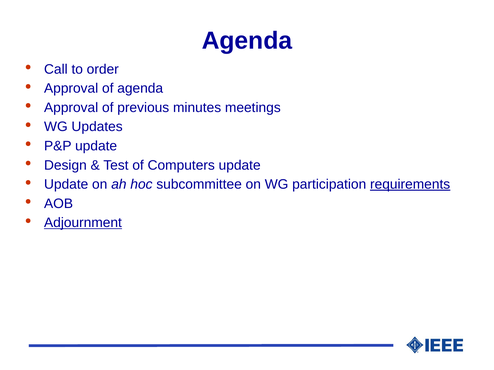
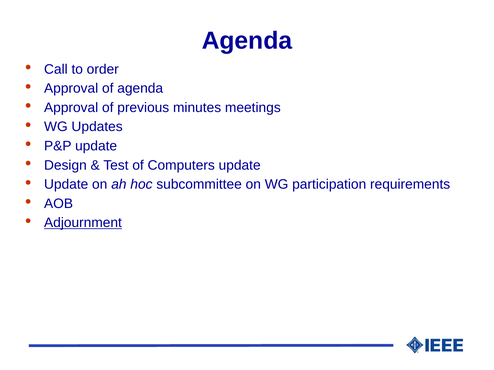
requirements underline: present -> none (410, 185)
